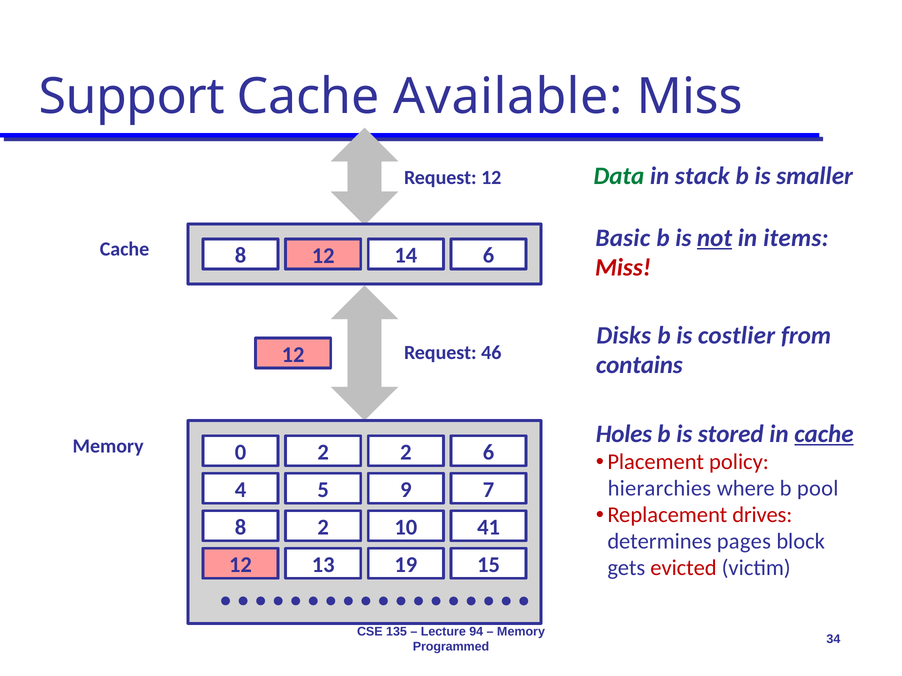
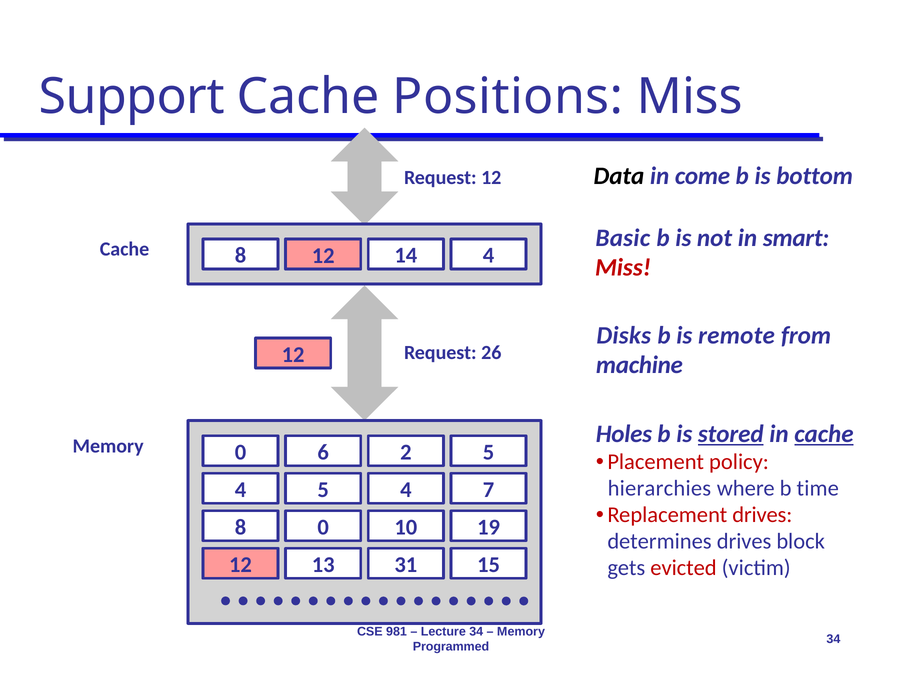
Available: Available -> Positions (508, 97)
Data colour: green -> black (619, 176)
stack: stack -> come (703, 176)
smaller: smaller -> bottom (815, 176)
not underline: present -> none (715, 238)
items: items -> smart (796, 238)
14 6: 6 -> 4 (489, 256)
costlier: costlier -> remote (737, 336)
46: 46 -> 26 (491, 353)
contains: contains -> machine (639, 365)
stored underline: none -> present (731, 434)
0 2: 2 -> 6 (323, 453)
2 6: 6 -> 5 (489, 453)
pool: pool -> time (818, 489)
4 5 9: 9 -> 4 (406, 490)
8 2: 2 -> 0 (323, 528)
41: 41 -> 19 (489, 528)
determines pages: pages -> drives (744, 542)
19: 19 -> 31 (406, 565)
135: 135 -> 981 (396, 632)
Lecture 94: 94 -> 34 (476, 632)
